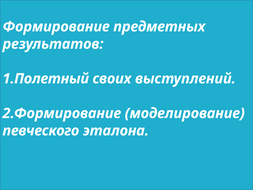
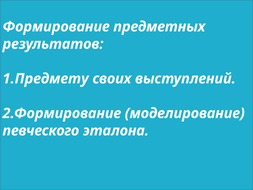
1.Полетный: 1.Полетный -> 1.Предмету (46, 79)
